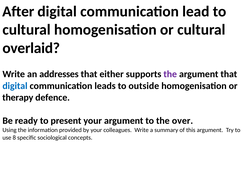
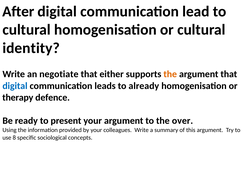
overlaid: overlaid -> identity (31, 48)
addresses: addresses -> negotiate (59, 74)
the colour: purple -> orange (170, 74)
outside: outside -> already (144, 86)
